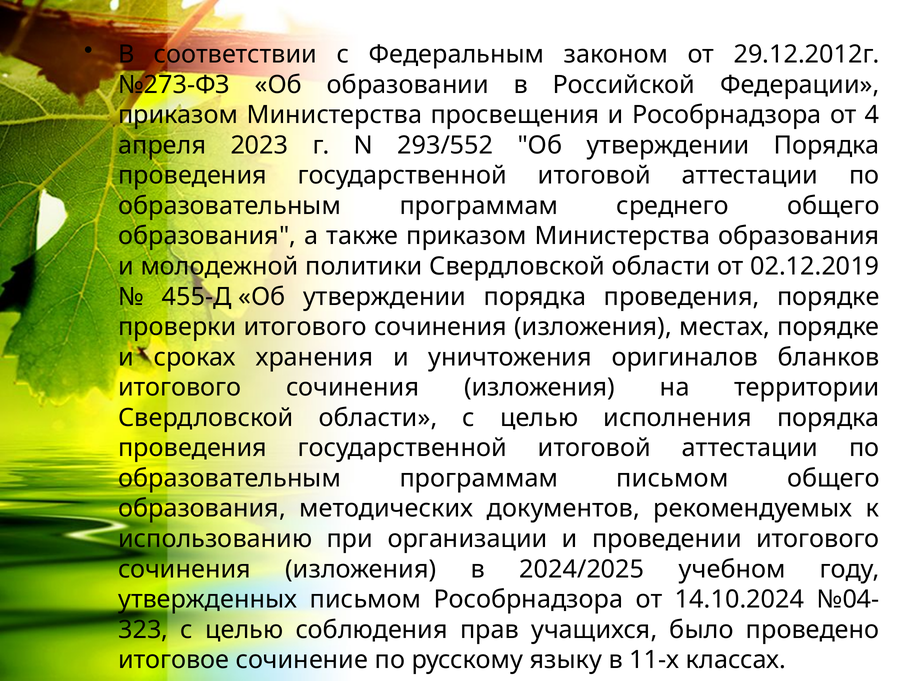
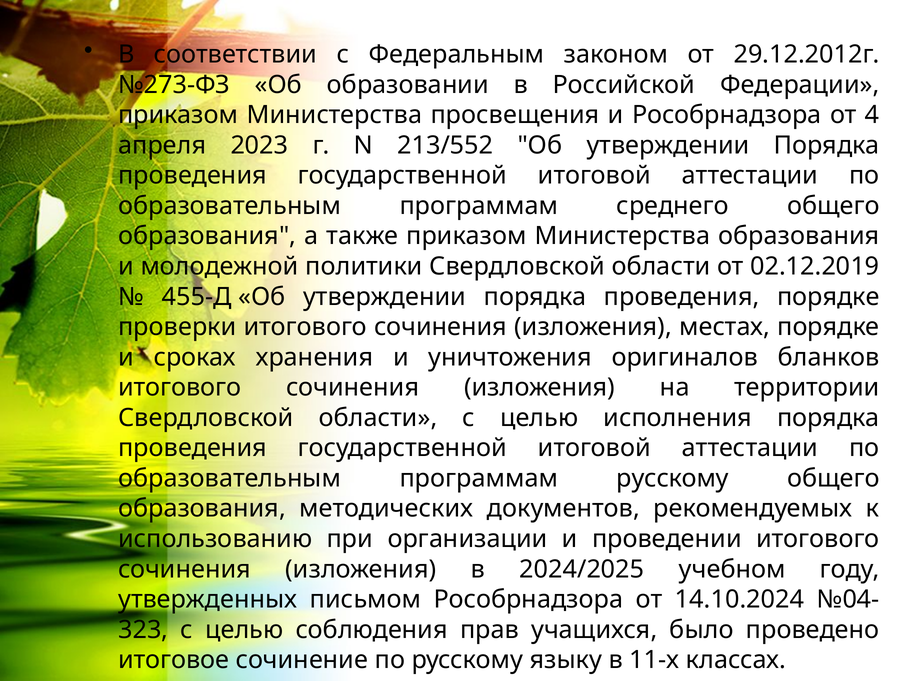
293/552: 293/552 -> 213/552 (445, 145)
программам письмом: письмом -> русскому (673, 478)
